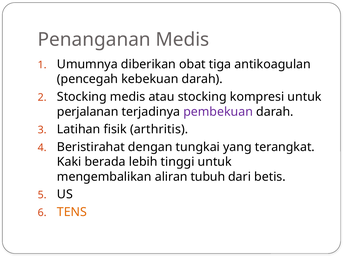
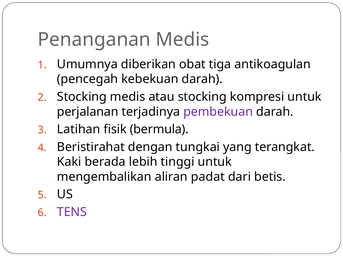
arthritis: arthritis -> bermula (159, 129)
tubuh: tubuh -> padat (208, 177)
TENS colour: orange -> purple (72, 212)
